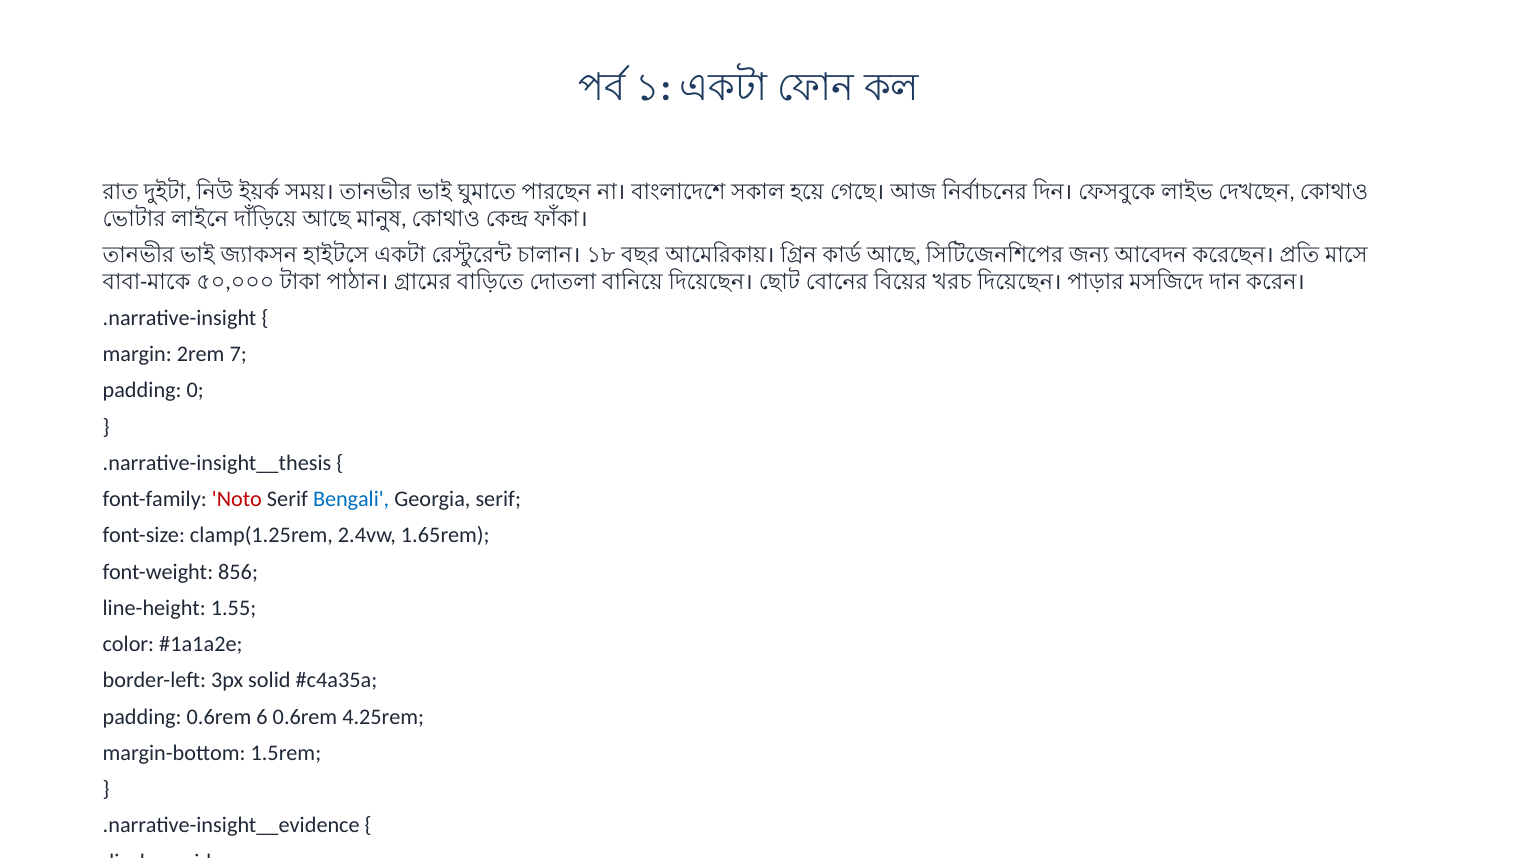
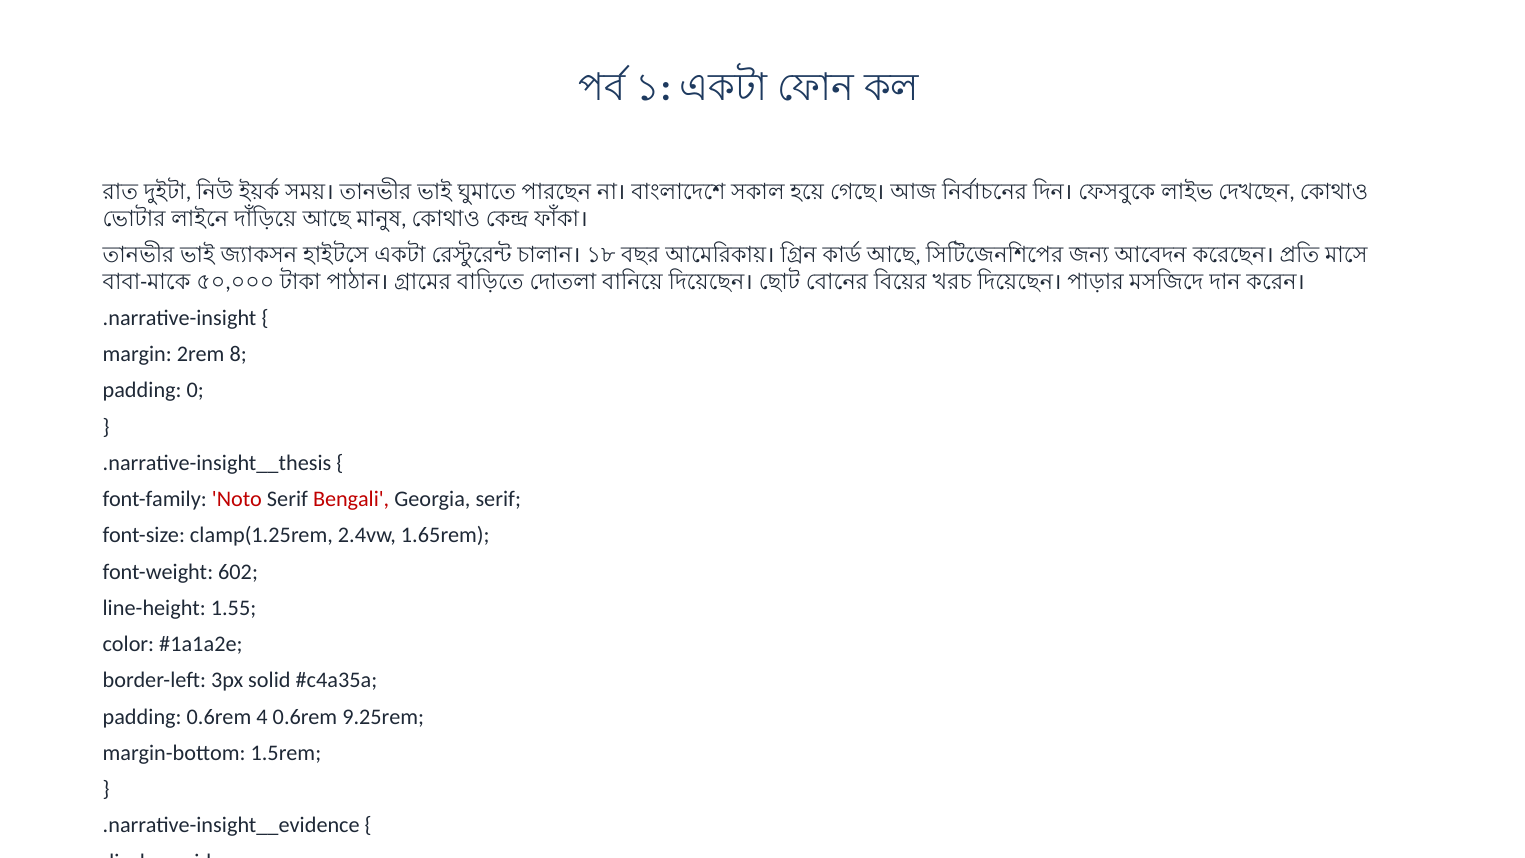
7: 7 -> 8 (238, 354)
Bengali colour: blue -> red (351, 499)
856: 856 -> 602 (238, 572)
6: 6 -> 4 (262, 717)
4.25rem: 4.25rem -> 9.25rem (383, 717)
